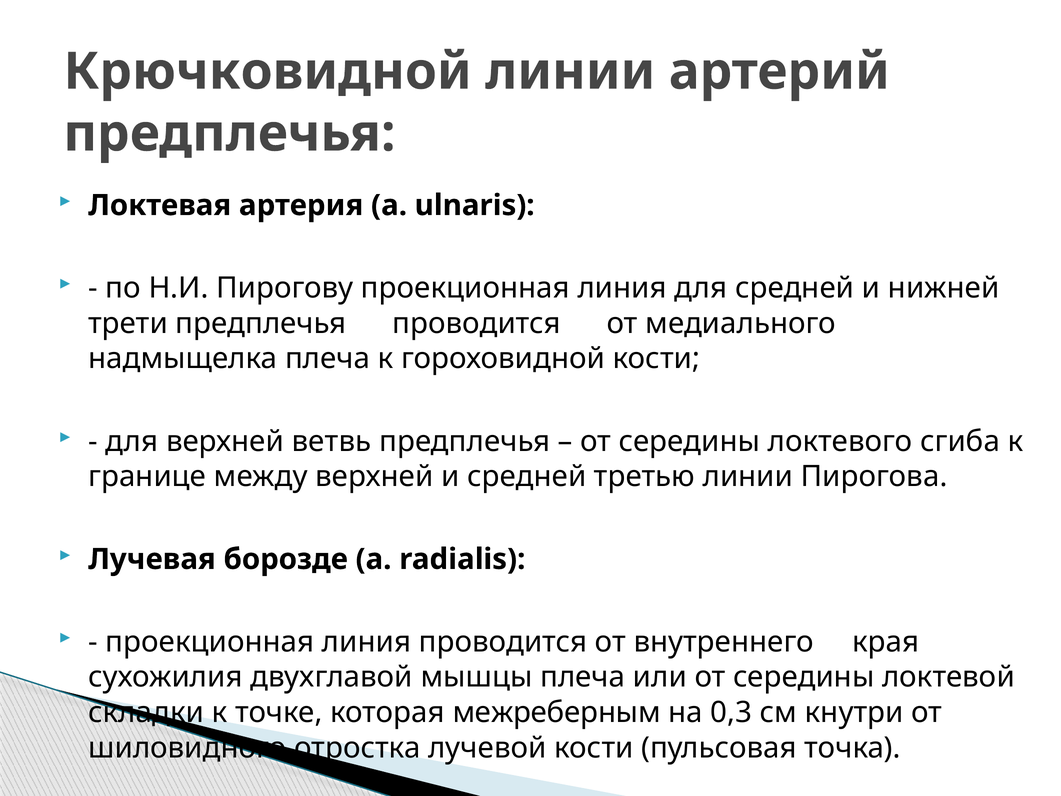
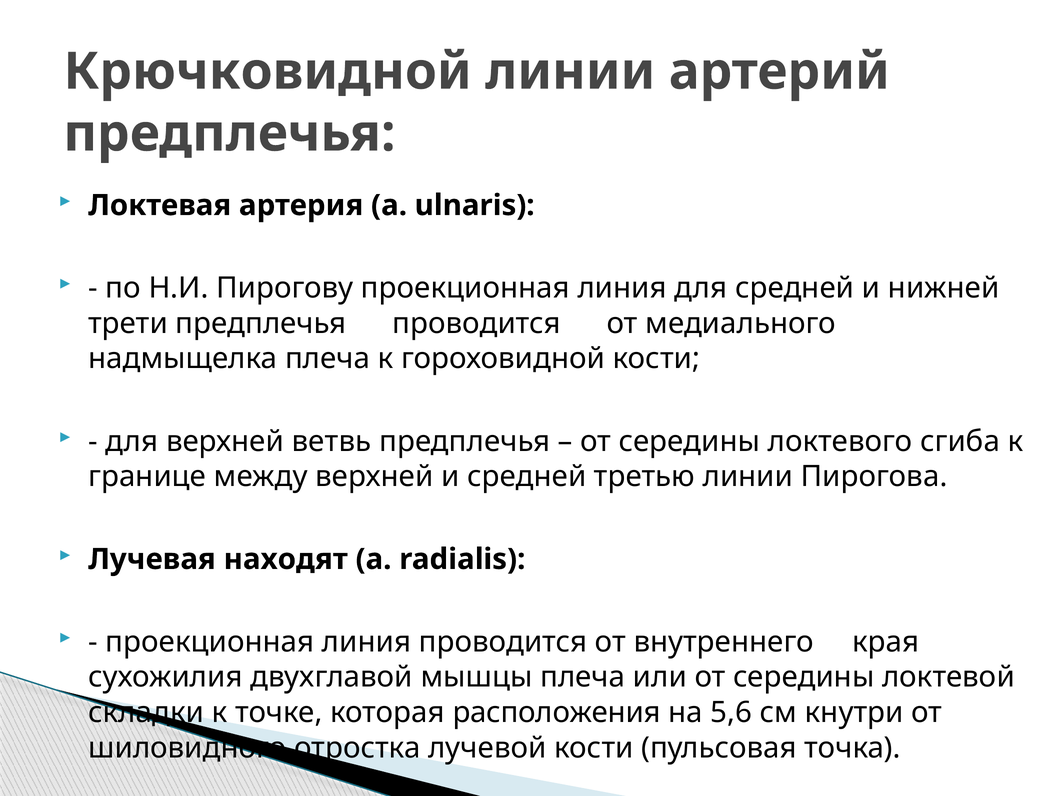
борозде: борозде -> находят (286, 559)
межреберным: межреберным -> расположения (557, 712)
0,3: 0,3 -> 5,6 (731, 712)
